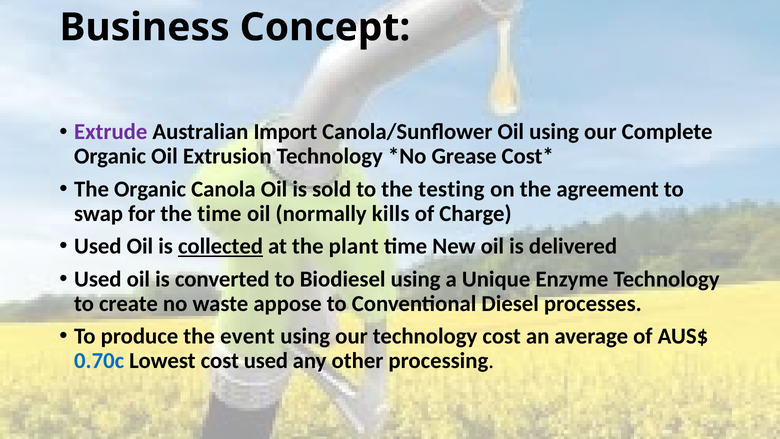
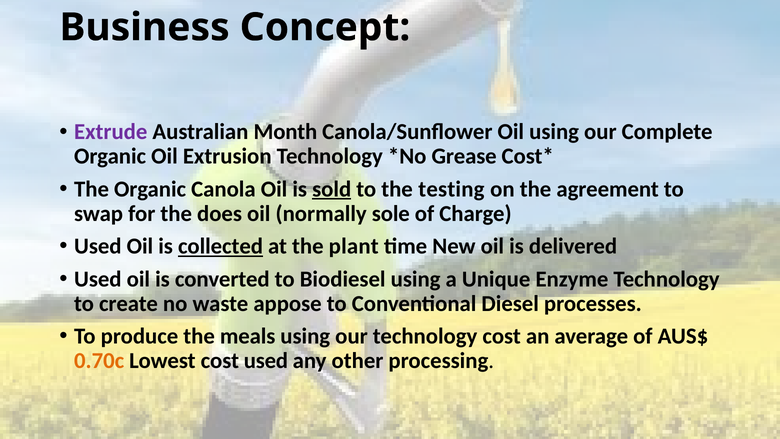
Import: Import -> Month (285, 132)
sold underline: none -> present (332, 189)
the time: time -> does (220, 214)
kills: kills -> sole (391, 214)
event: event -> meals (248, 336)
0.70c colour: blue -> orange (99, 361)
